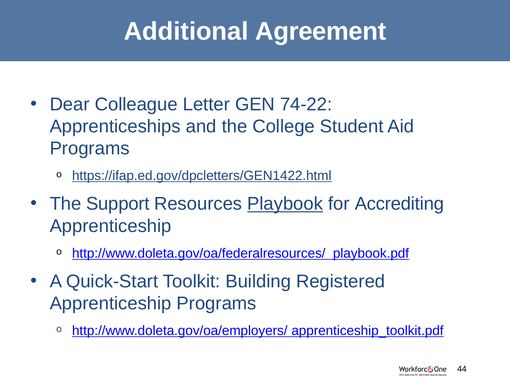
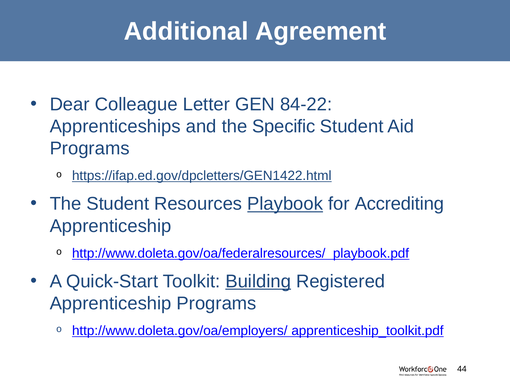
74-22: 74-22 -> 84-22 (306, 104)
College: College -> Specific (284, 126)
The Support: Support -> Student (118, 204)
Building underline: none -> present (258, 281)
